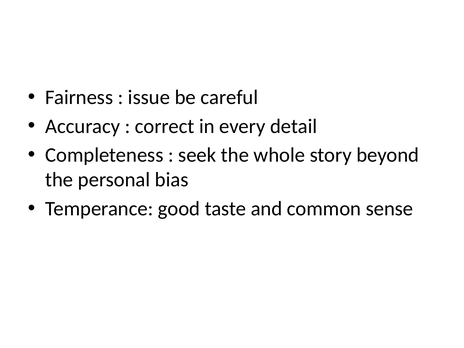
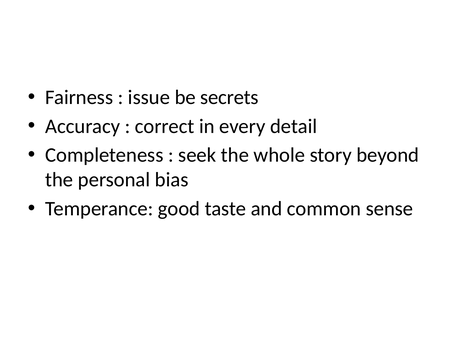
careful: careful -> secrets (229, 97)
